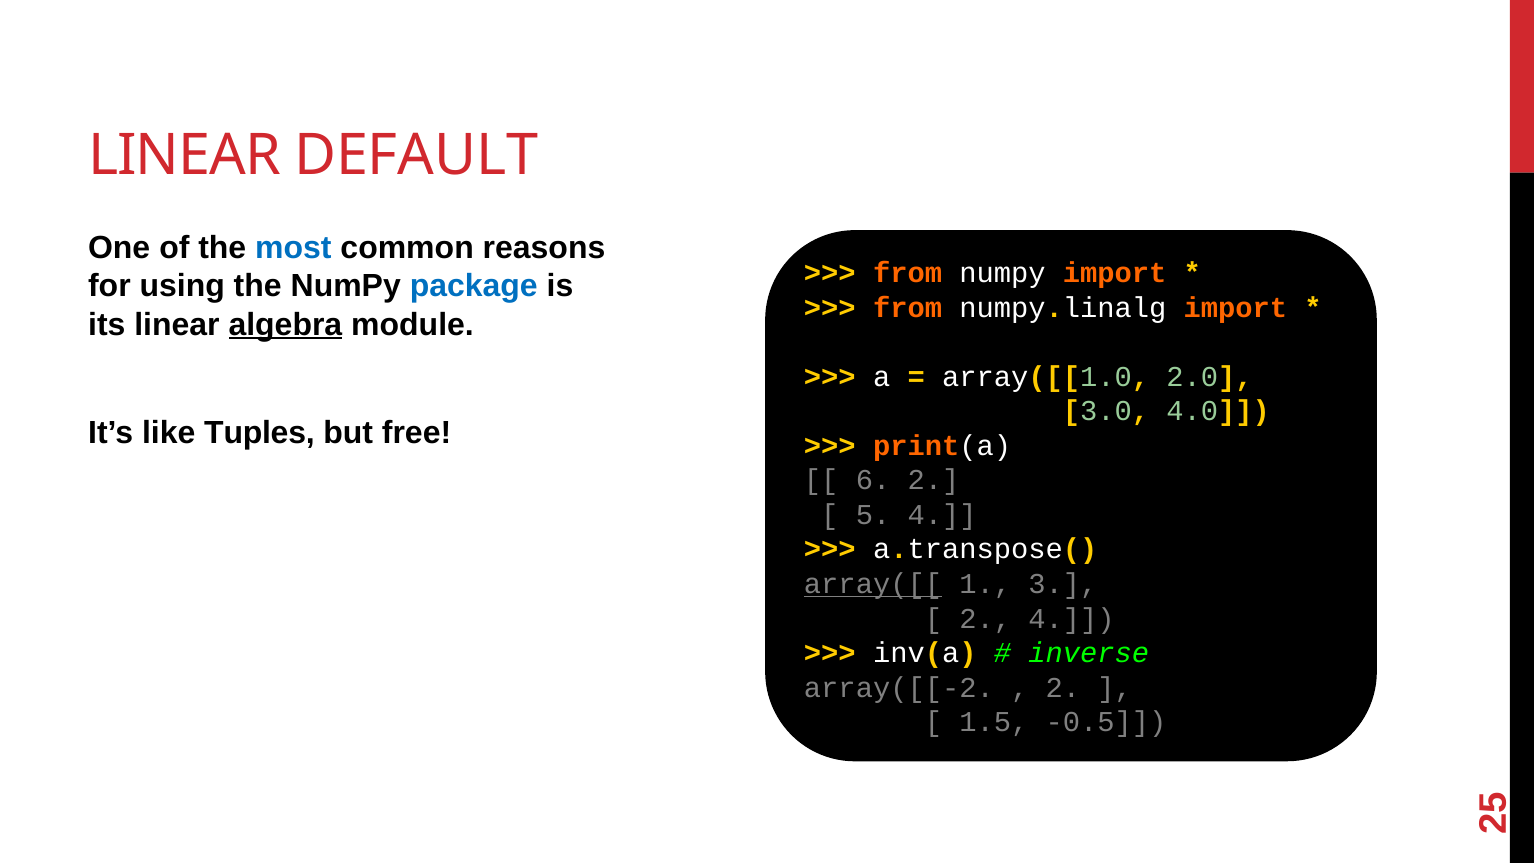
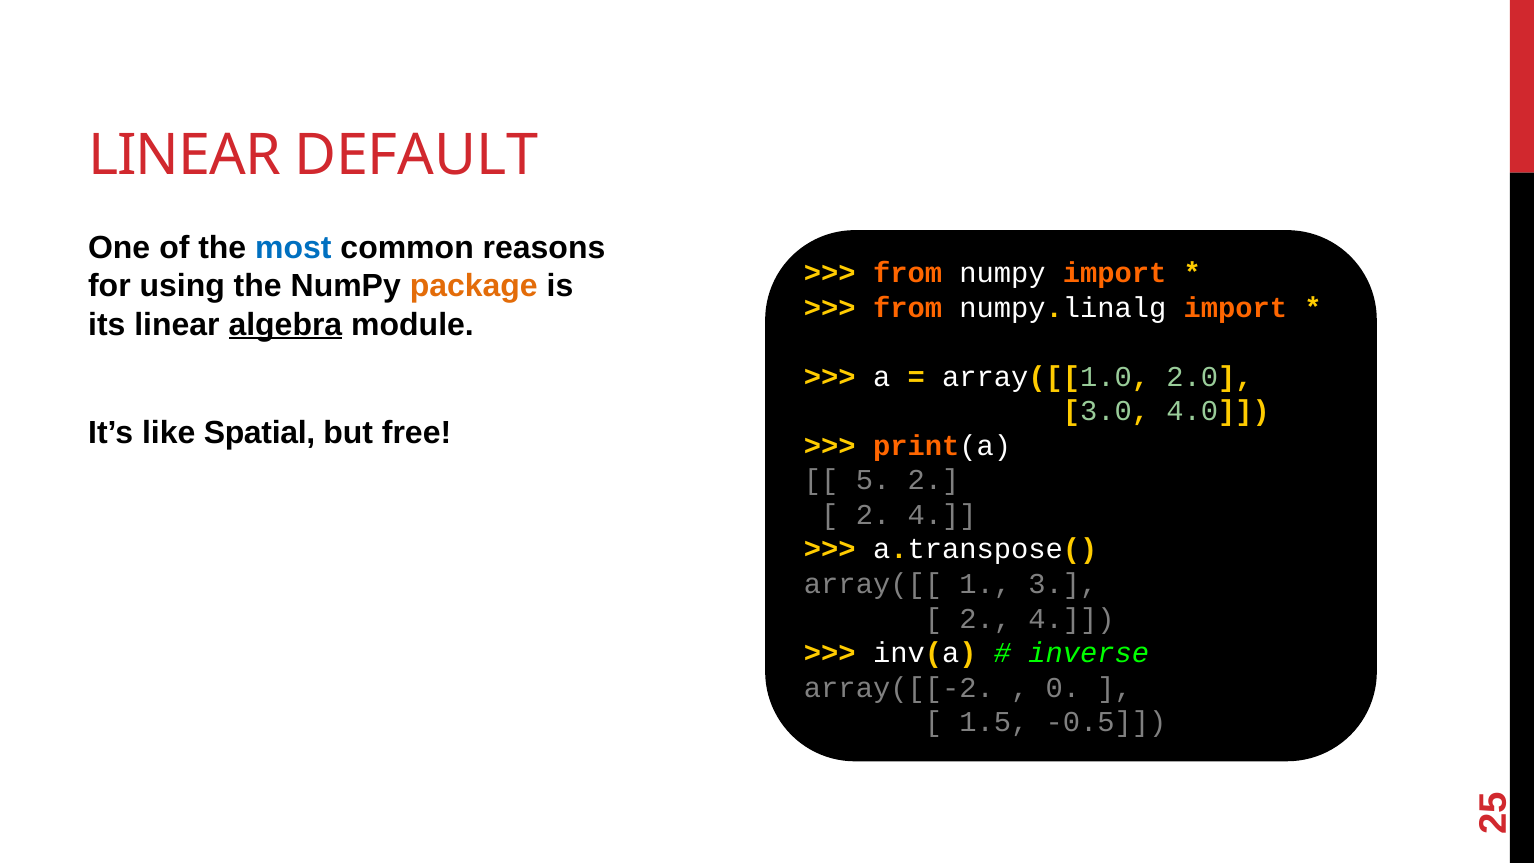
package colour: blue -> orange (474, 286)
Tuples: Tuples -> Spatial (260, 433)
6: 6 -> 5 (873, 480)
5: 5 -> 2 (873, 515)
array([[ underline: present -> none (873, 584)
2: 2 -> 0 (1063, 687)
